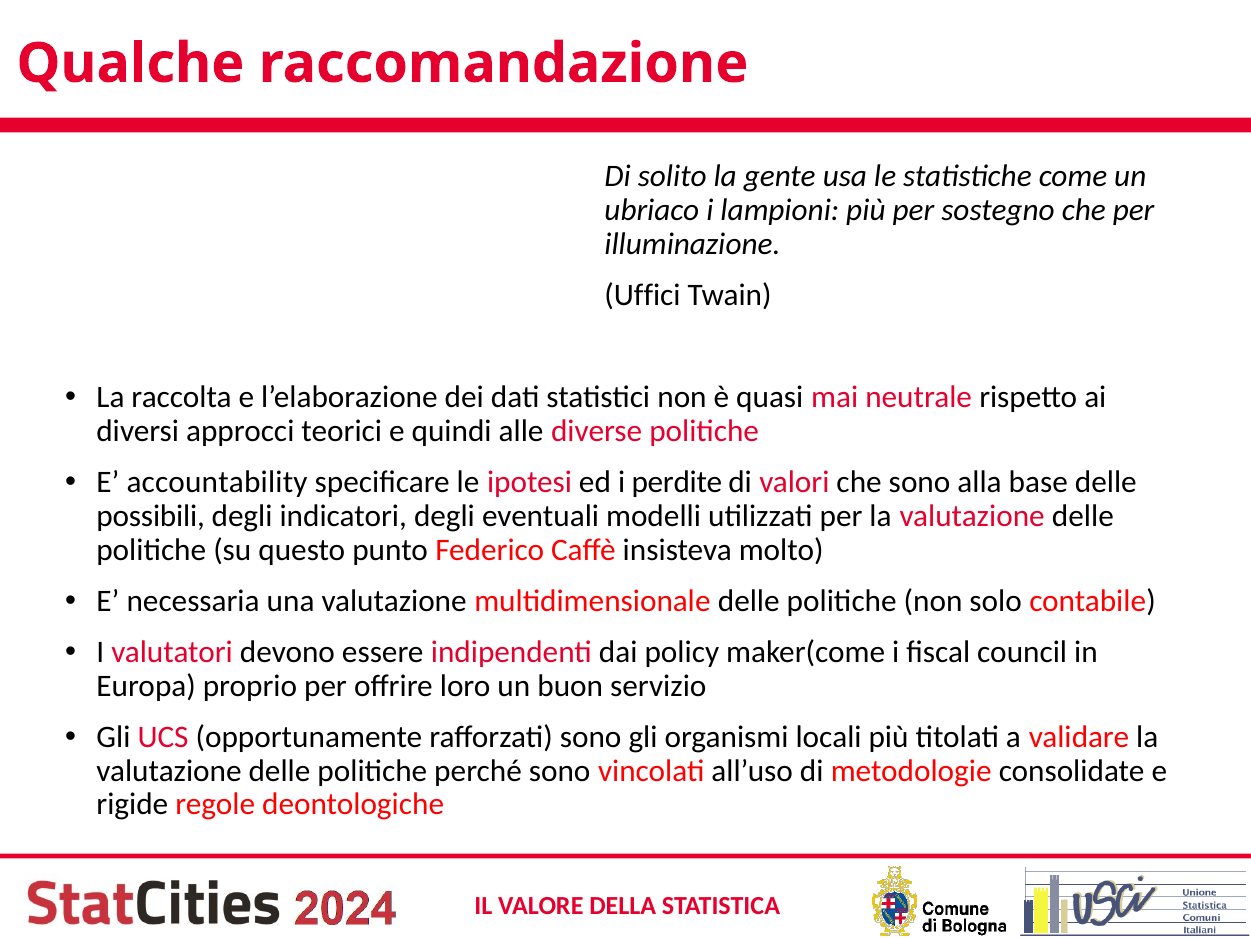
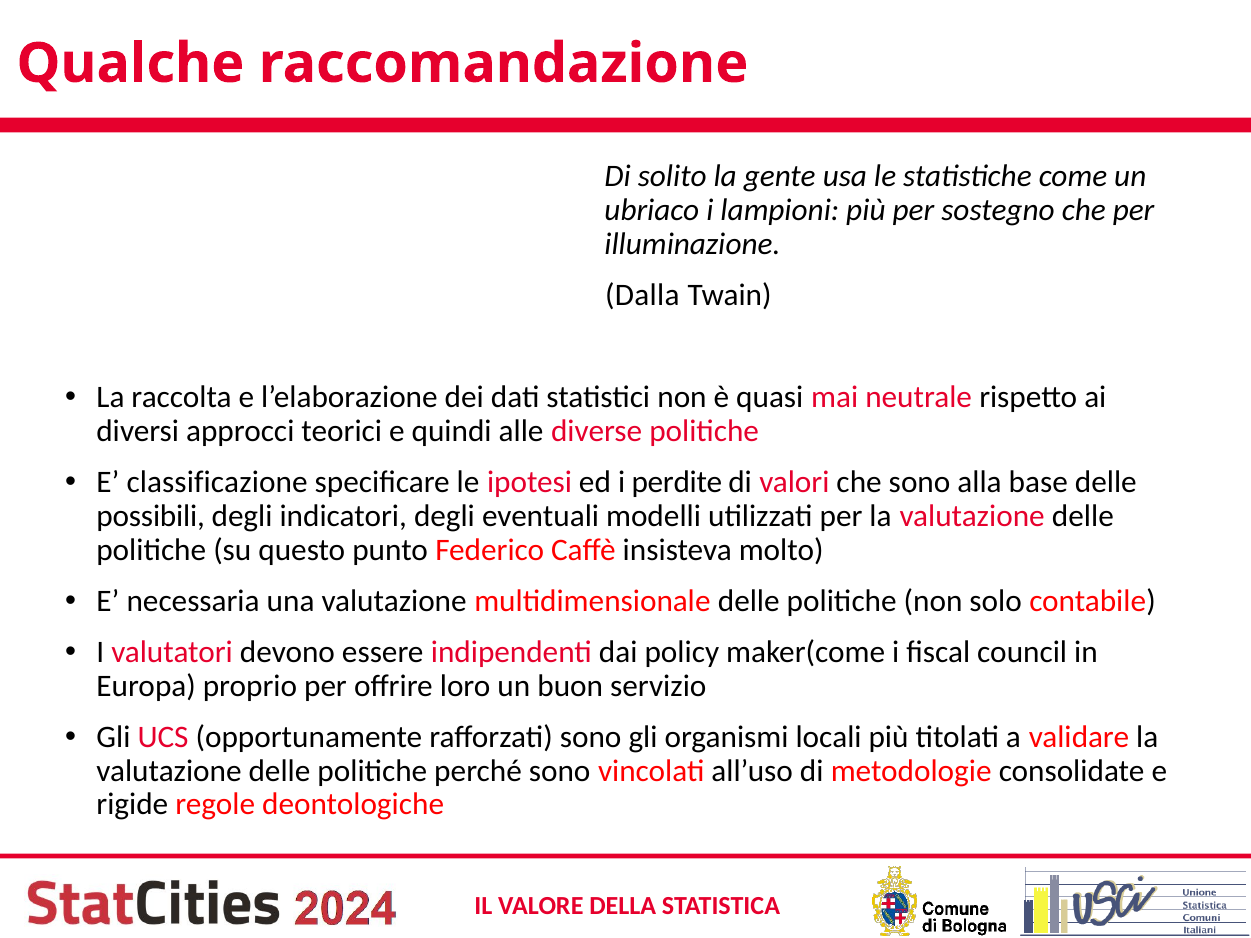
Uffici: Uffici -> Dalla (642, 295)
accountability: accountability -> classificazione (217, 482)
